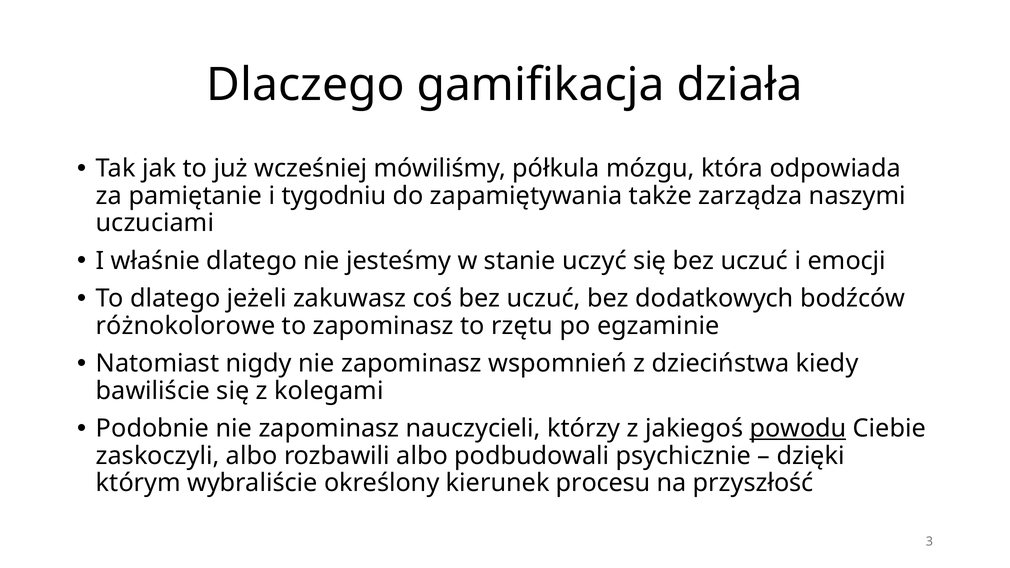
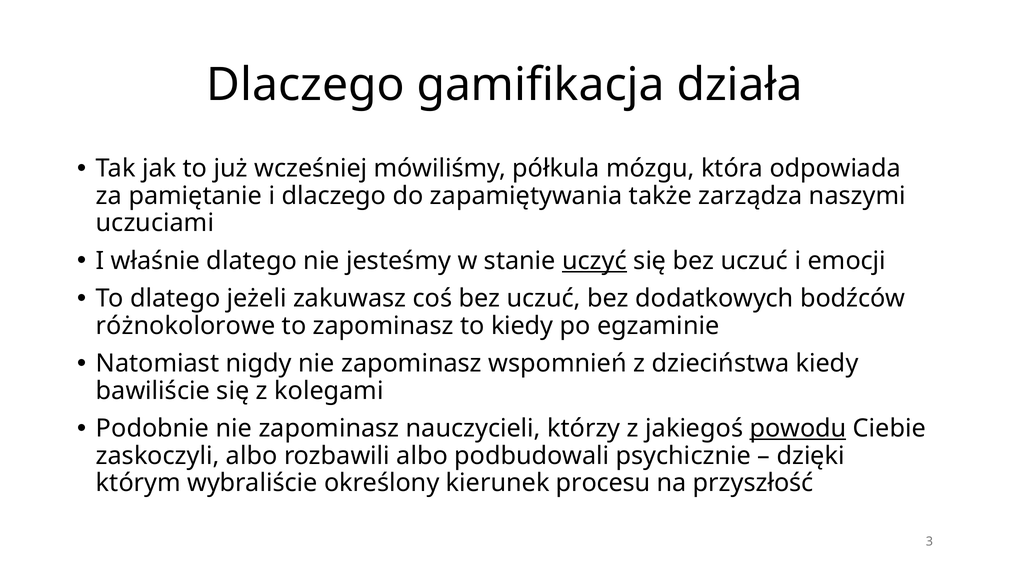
i tygodniu: tygodniu -> dlaczego (334, 196)
uczyć underline: none -> present (595, 261)
to rzętu: rzętu -> kiedy (522, 326)
